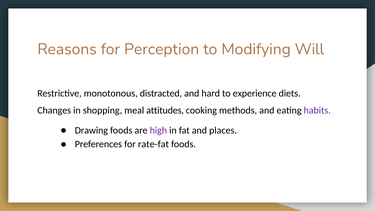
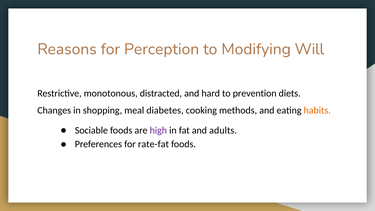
experience: experience -> prevention (255, 93)
attitudes: attitudes -> diabetes (165, 110)
habits colour: purple -> orange (317, 110)
Drawing: Drawing -> Sociable (91, 130)
places: places -> adults (223, 130)
